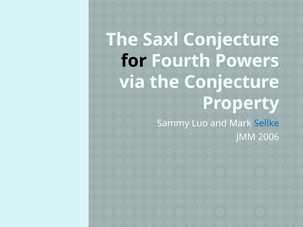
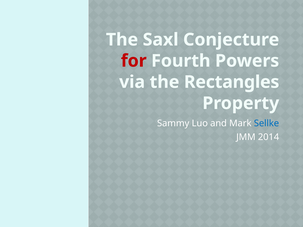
for colour: black -> red (134, 61)
the Conjecture: Conjecture -> Rectangles (232, 82)
2006: 2006 -> 2014 (269, 137)
